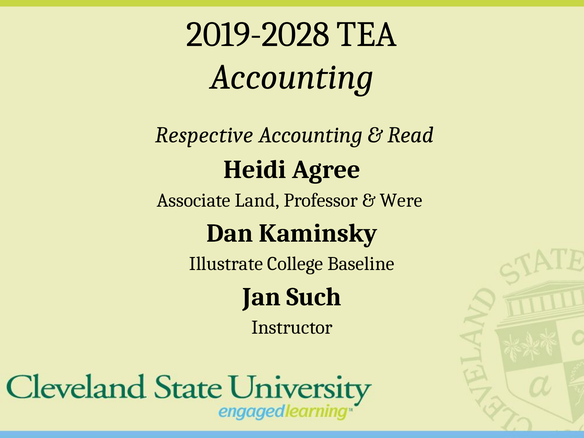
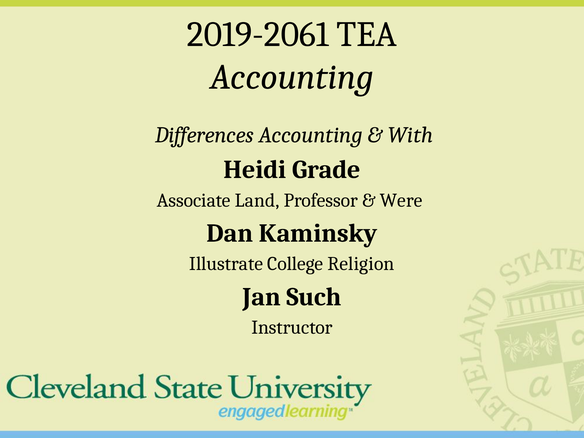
2019-2028: 2019-2028 -> 2019-2061 (258, 34)
Respective: Respective -> Differences (204, 135)
Read: Read -> With (410, 135)
Agree: Agree -> Grade (326, 170)
Baseline: Baseline -> Religion (361, 264)
